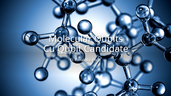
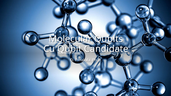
Molecular underline: none -> present (70, 39)
